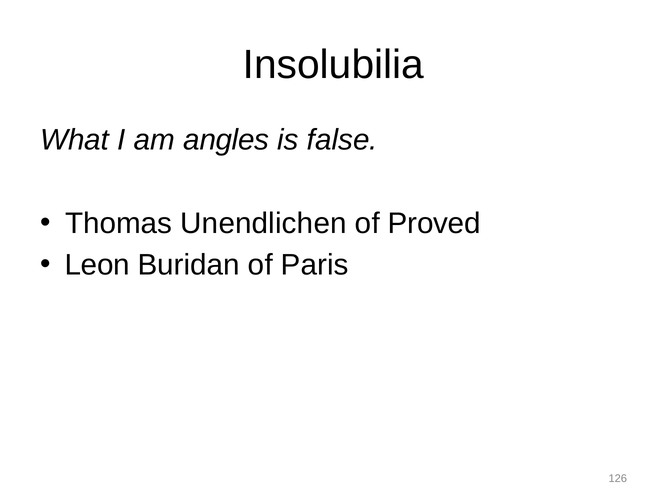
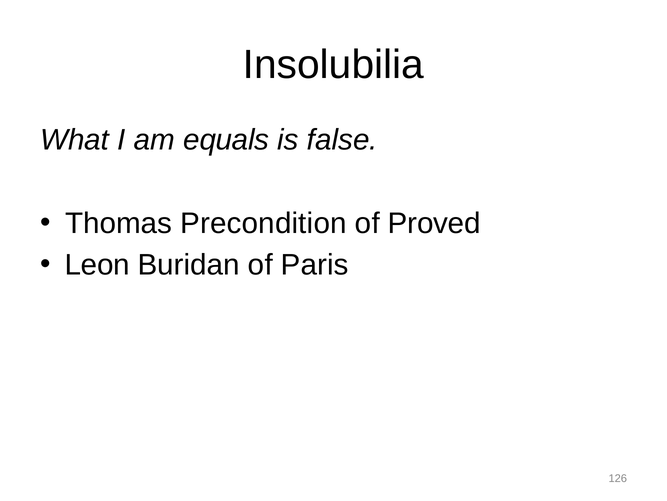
angles: angles -> equals (226, 140)
Unendlichen: Unendlichen -> Precondition (263, 223)
